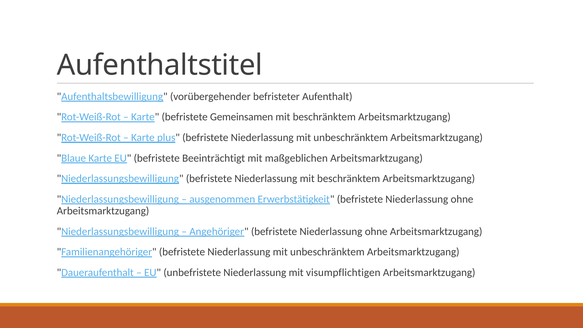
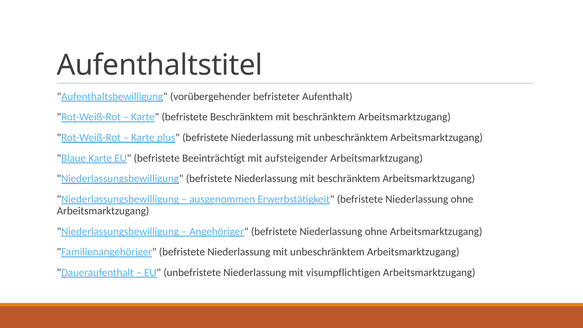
befristete Gemeinsamen: Gemeinsamen -> Beschränktem (242, 117)
maßgeblichen: maßgeblichen -> aufsteigender (296, 158)
